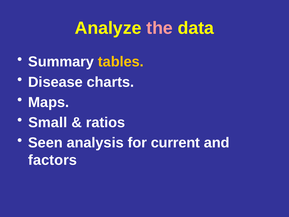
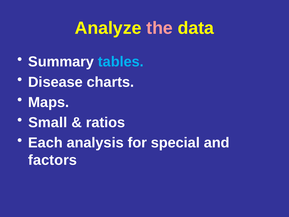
tables colour: yellow -> light blue (121, 62)
Seen: Seen -> Each (45, 143)
current: current -> special (175, 143)
